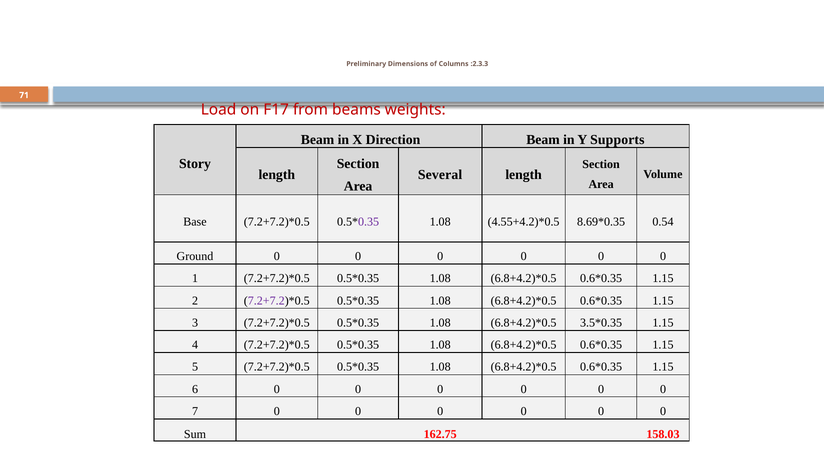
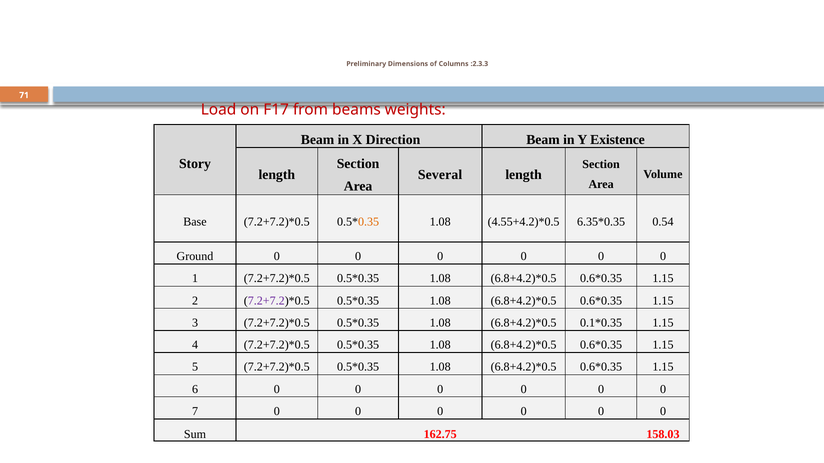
Supports: Supports -> Existence (618, 140)
0.35 colour: purple -> orange (369, 222)
8.69: 8.69 -> 6.35 (588, 222)
3.5: 3.5 -> 0.1 (588, 323)
